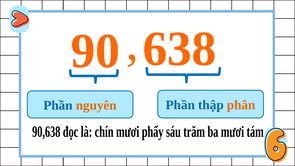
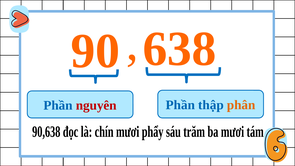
nguyên colour: orange -> red (96, 105)
